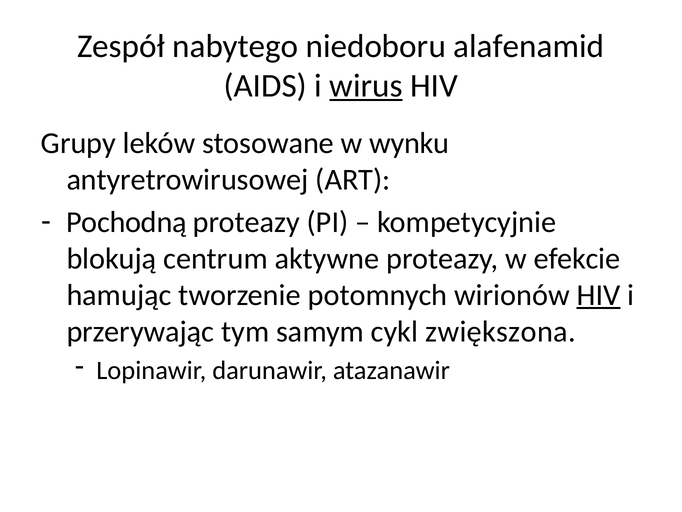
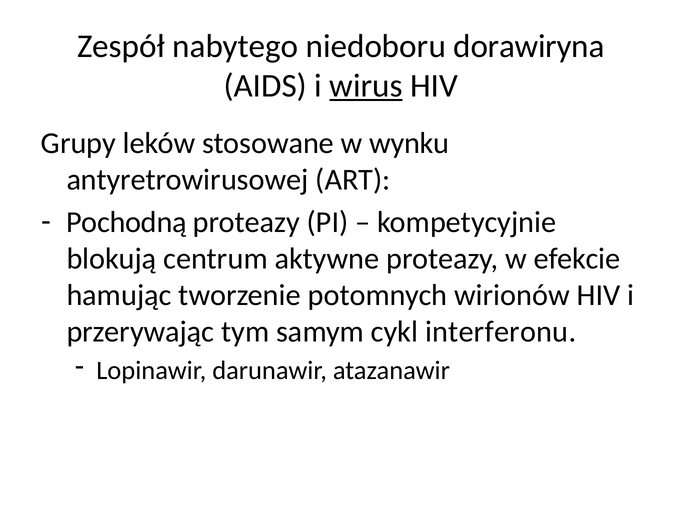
alafenamid: alafenamid -> dorawiryna (529, 46)
HIV underline: present -> none (598, 295)
zwiększona: zwiększona -> interferonu (501, 331)
